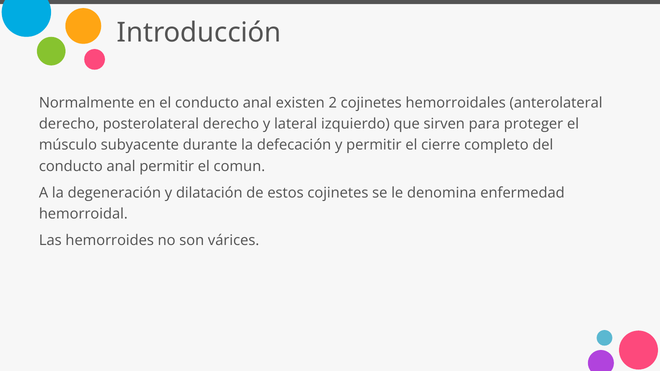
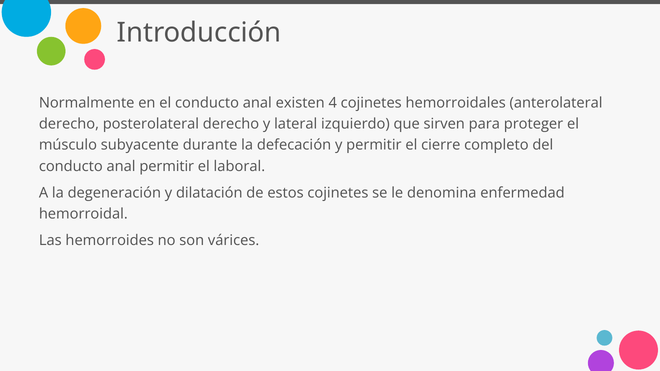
2: 2 -> 4 (333, 103)
comun: comun -> laboral (239, 166)
